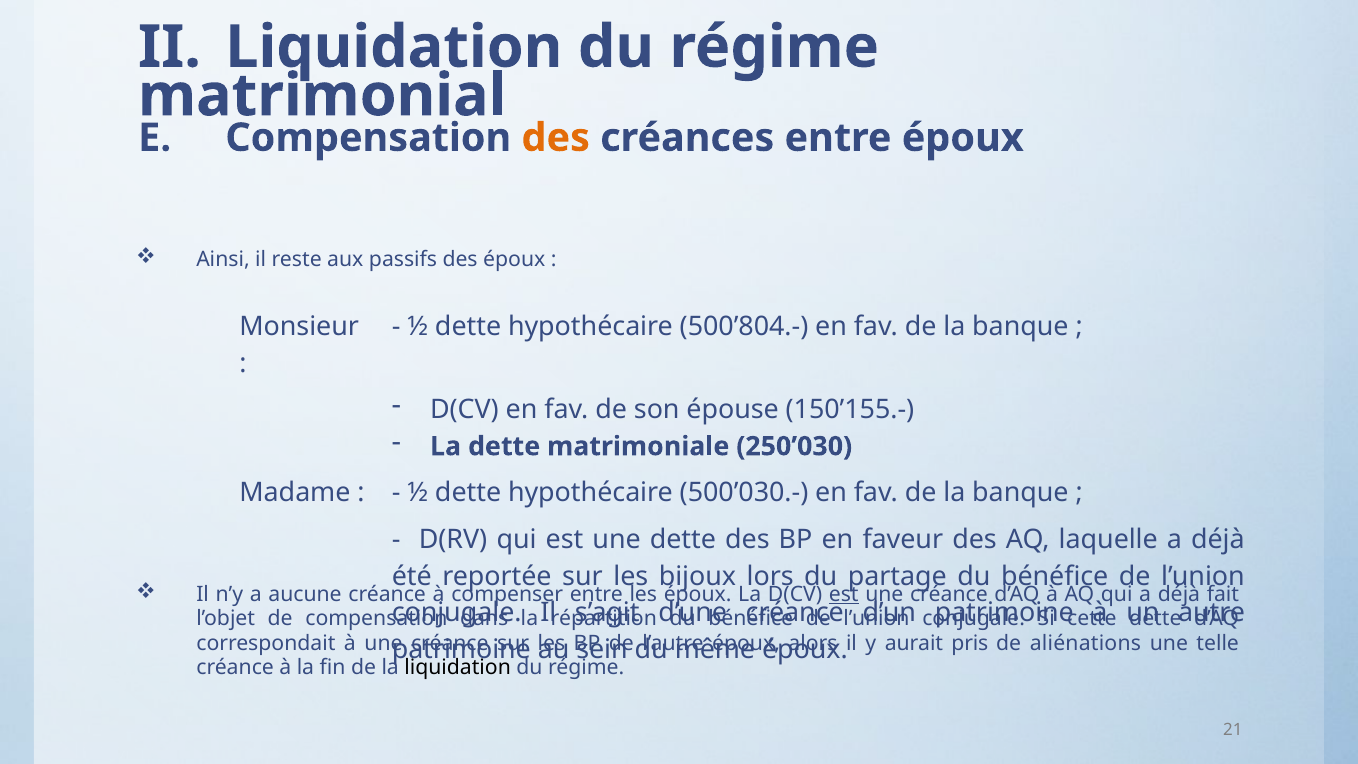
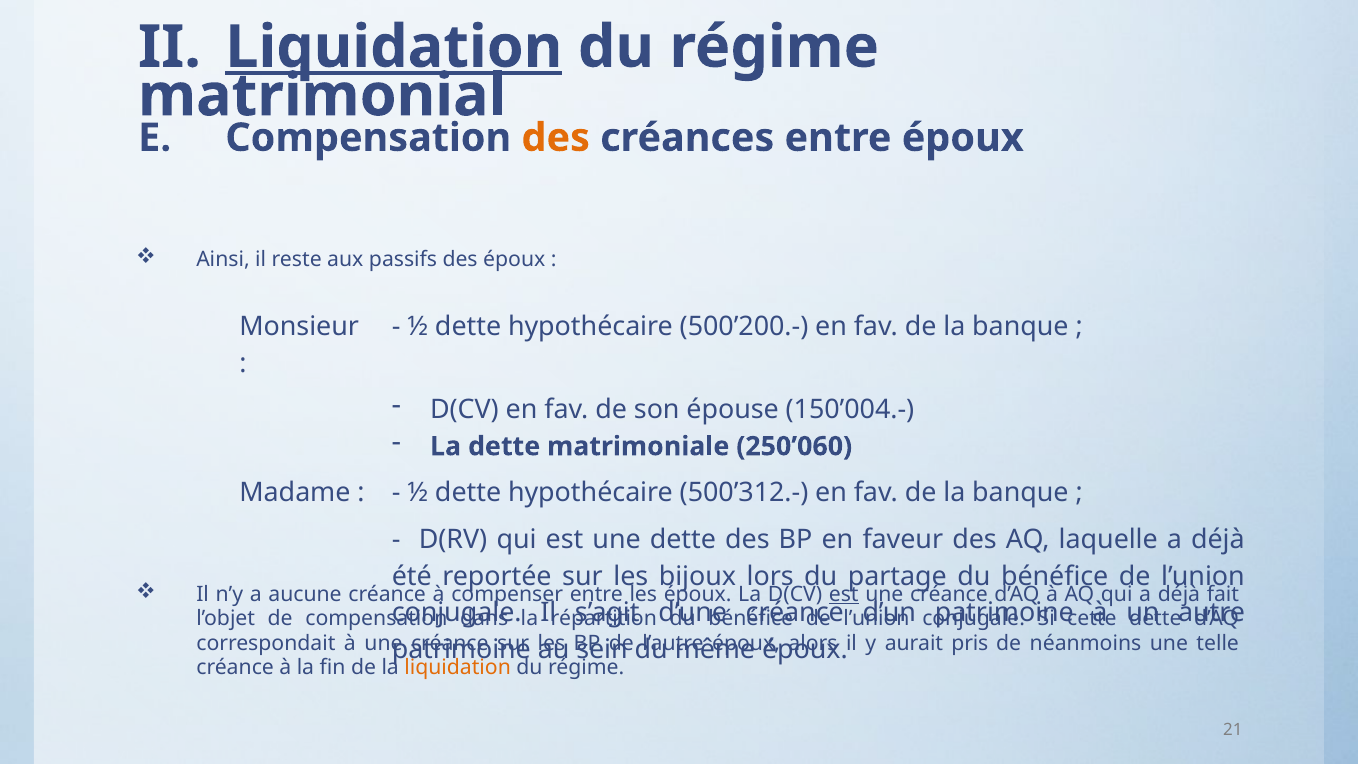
Liquidation underline: none -> present (394, 47)
500’804.-: 500’804.- -> 500’200.- (744, 327)
150’155.-: 150’155.- -> 150’004.- (850, 410)
250’030: 250’030 -> 250’060 (794, 446)
500’030.-: 500’030.- -> 500’312.- (744, 493)
aliénations: aliénations -> néanmoins (1086, 643)
liquidation colour: black -> orange (458, 667)
